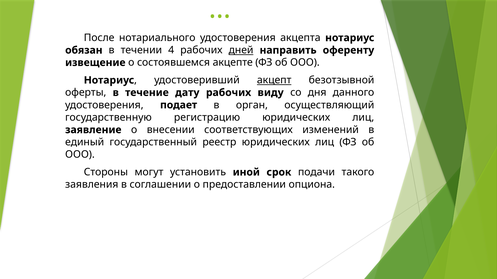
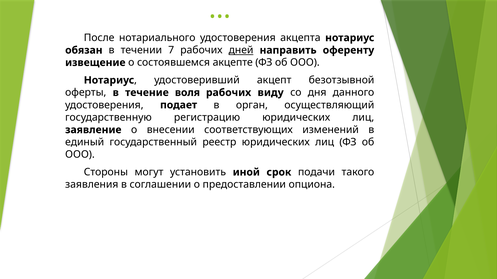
4: 4 -> 7 (171, 50)
акцепт underline: present -> none (274, 80)
дату: дату -> воля (187, 93)
